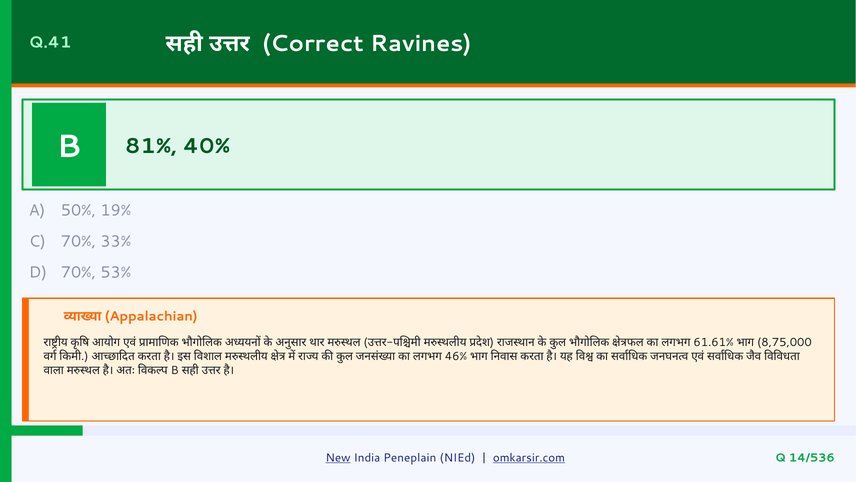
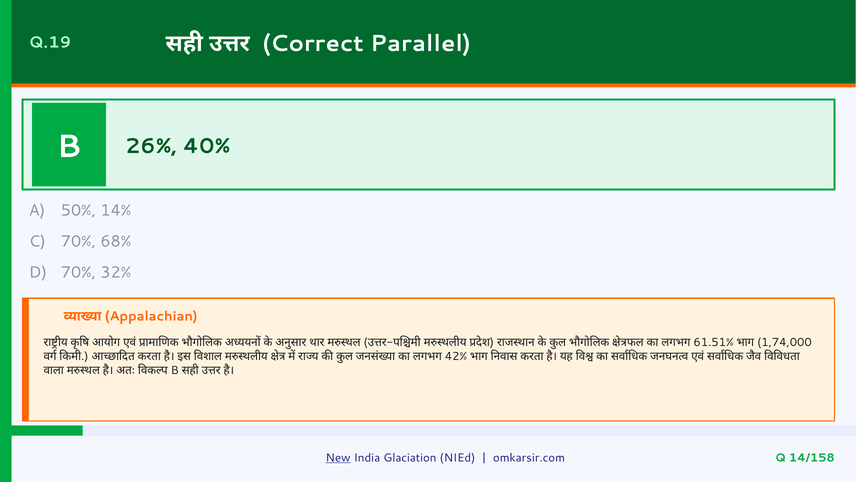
Q.41: Q.41 -> Q.19 (50, 42)
Ravines: Ravines -> Parallel (421, 43)
81%: 81% -> 26% (151, 146)
19%: 19% -> 14% (116, 210)
33%: 33% -> 68% (116, 241)
53%: 53% -> 32% (116, 272)
61.61%: 61.61% -> 61.51% (713, 342)
8,75,000: 8,75,000 -> 1,74,000 (784, 342)
46%: 46% -> 42% (456, 356)
Peneplain: Peneplain -> Glaciation (410, 457)
omkarsir.com underline: present -> none (529, 457)
14/536: 14/536 -> 14/158 (812, 457)
